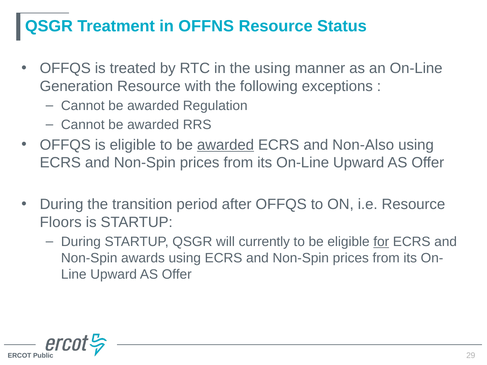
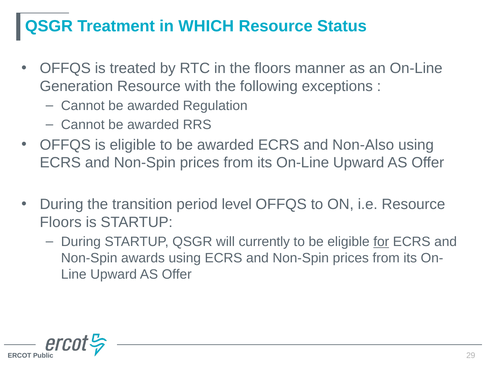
OFFNS: OFFNS -> WHICH (206, 26)
the using: using -> floors (273, 68)
awarded underline: present -> none (226, 145)
after: after -> level (237, 204)
